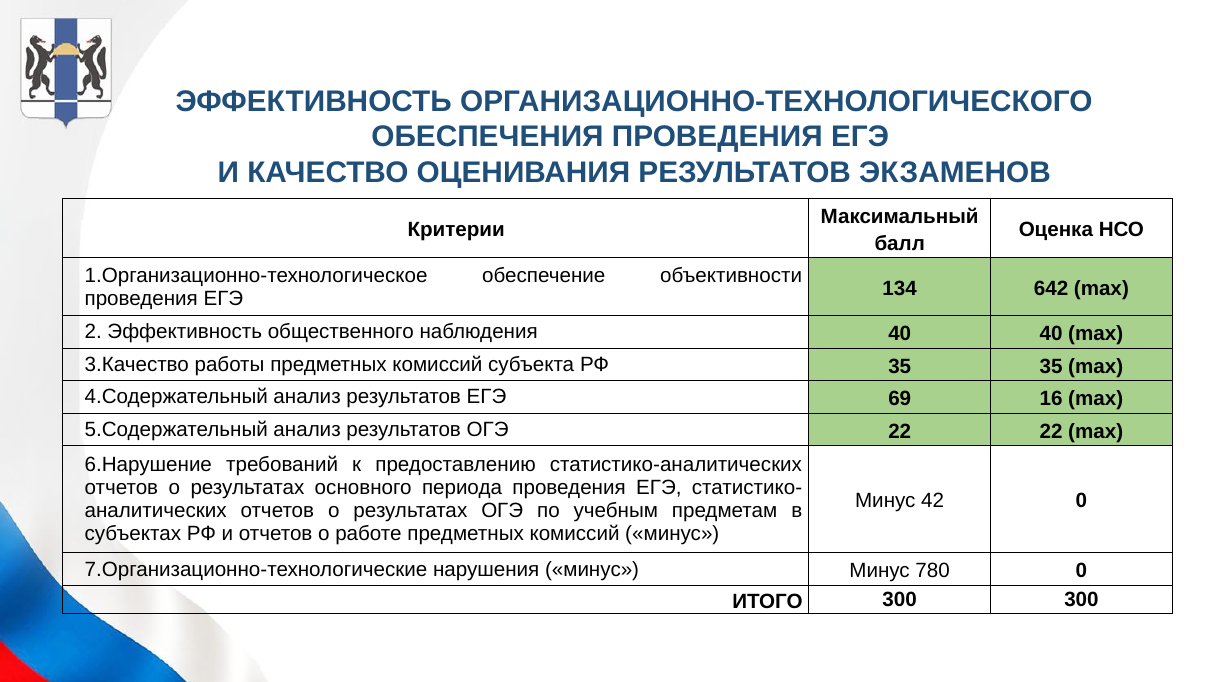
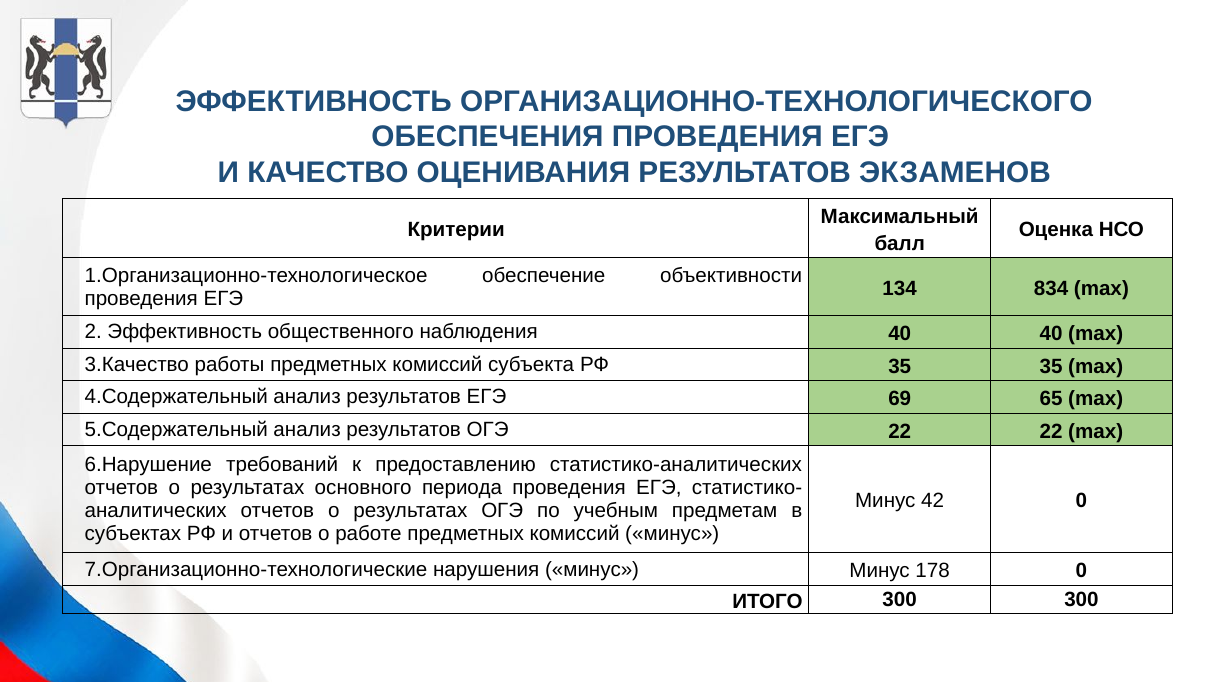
642: 642 -> 834 (1051, 288)
16: 16 -> 65 (1051, 399)
780: 780 -> 178 (933, 571)
